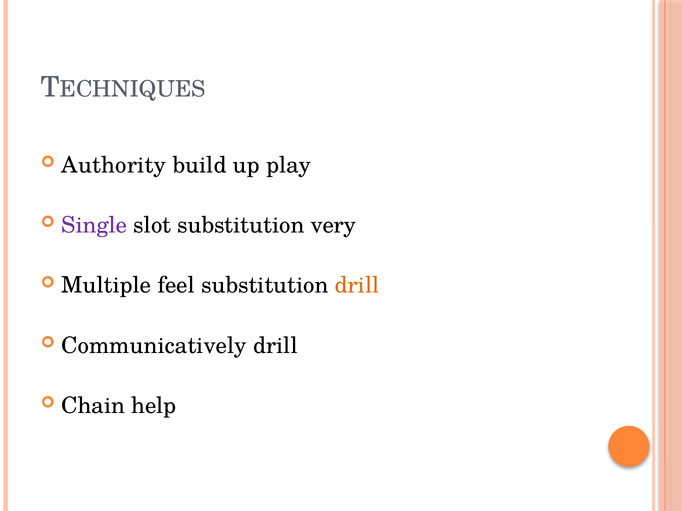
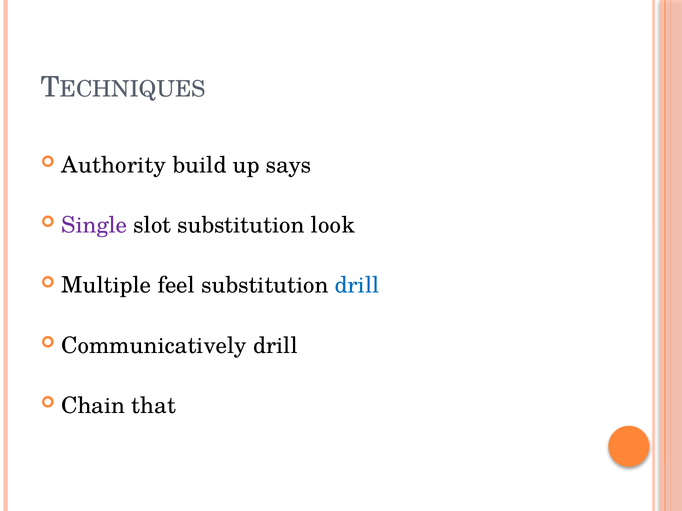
play: play -> says (289, 165)
very: very -> look (333, 225)
drill colour: orange -> blue (357, 286)
help: help -> that (154, 406)
